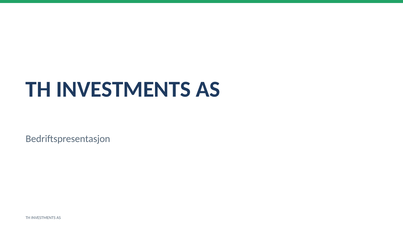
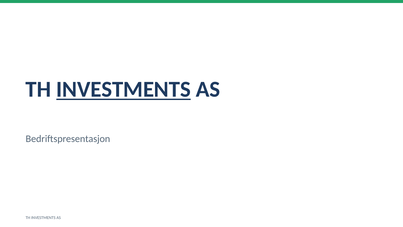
INVESTMENTS underline: none -> present (123, 89)
